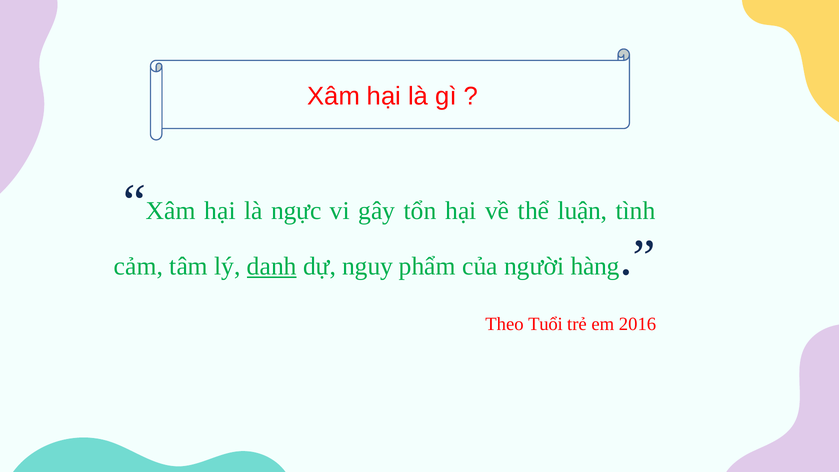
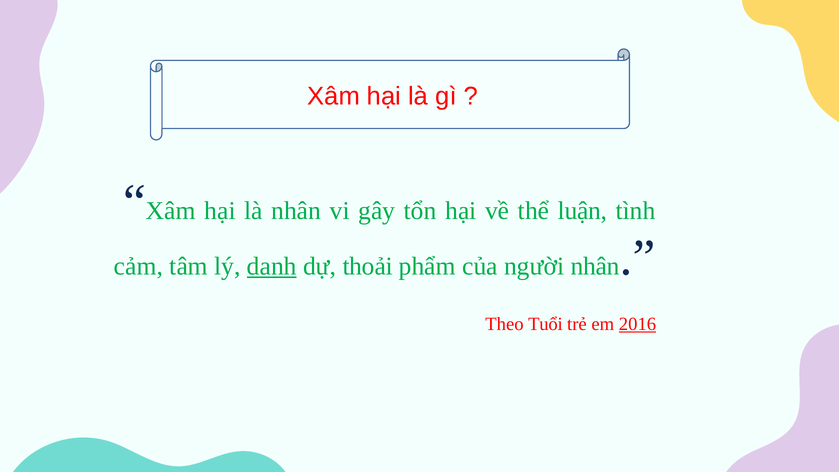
là ngực: ngực -> nhân (296, 211)
nguy: nguy -> thoải (368, 266)
người hàng: hàng -> nhân (595, 266)
2016 underline: none -> present (638, 324)
